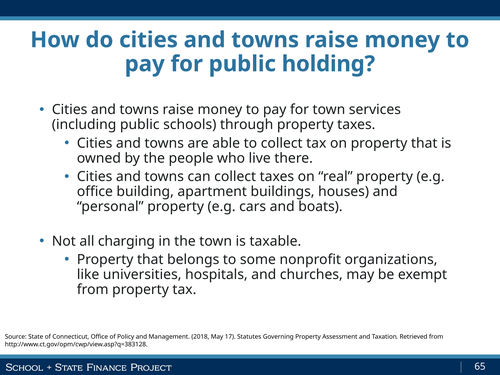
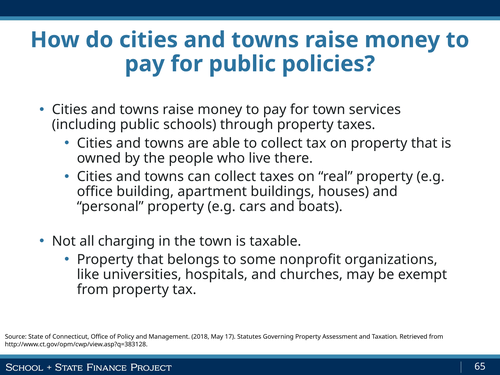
holding: holding -> policies (328, 64)
